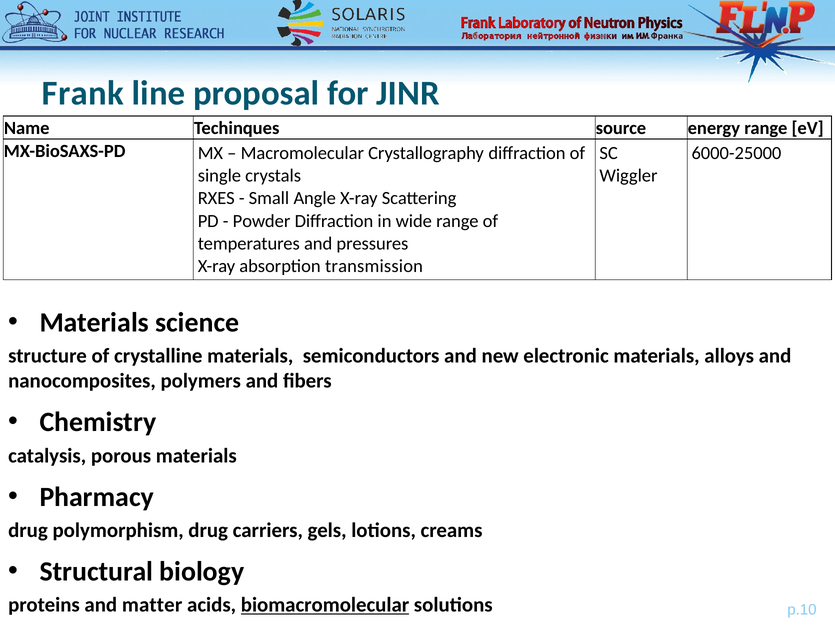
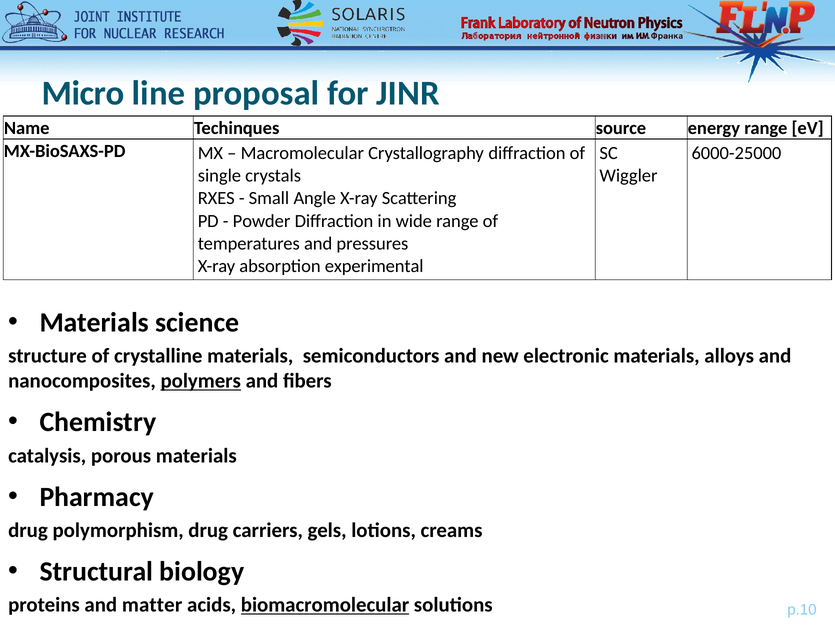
Frank: Frank -> Micro (83, 93)
transmission: transmission -> experimental (374, 266)
polymers underline: none -> present (201, 381)
